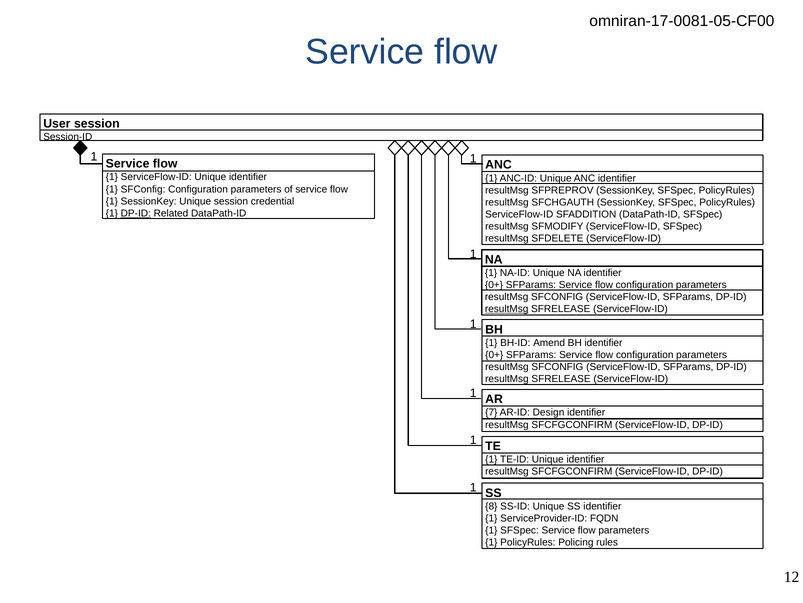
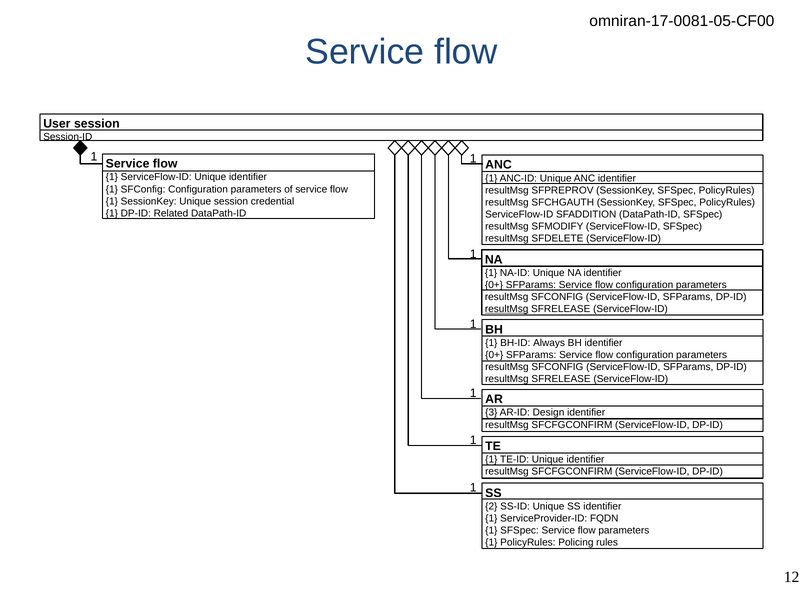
DP-ID underline: present -> none (136, 213)
Amend: Amend -> Always (549, 342)
7: 7 -> 3 (491, 412)
8: 8 -> 2 (491, 506)
